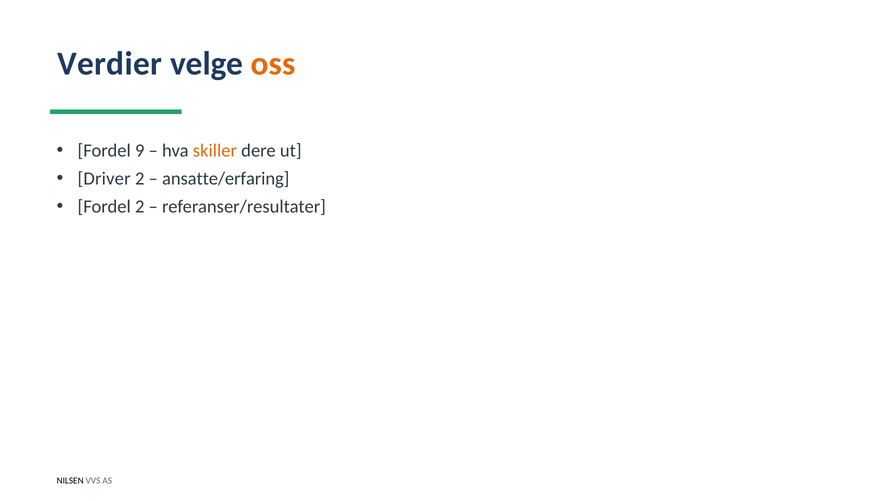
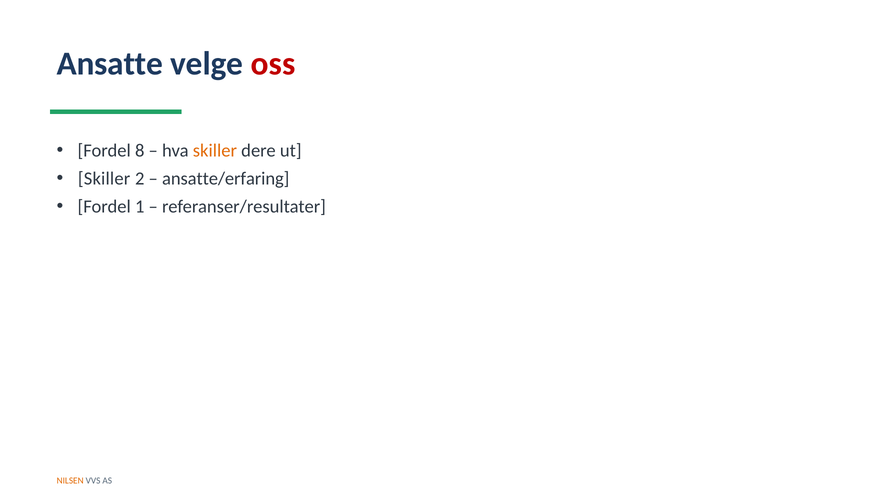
Verdier: Verdier -> Ansatte (110, 64)
oss colour: orange -> red (273, 64)
9: 9 -> 8 (140, 151)
Driver: Driver -> Skiller (104, 179)
Fordel 2: 2 -> 1 (140, 207)
NILSEN colour: black -> orange (70, 481)
